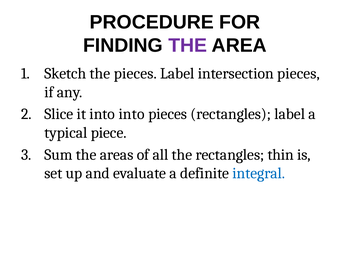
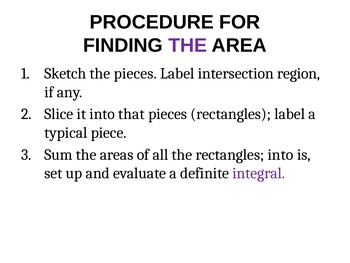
intersection pieces: pieces -> region (299, 73)
into into: into -> that (131, 114)
rectangles thin: thin -> into (281, 154)
integral colour: blue -> purple (259, 173)
